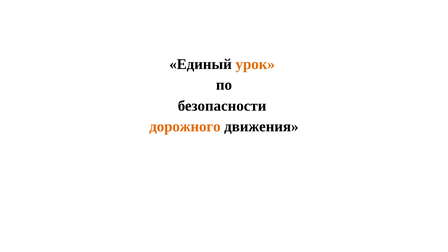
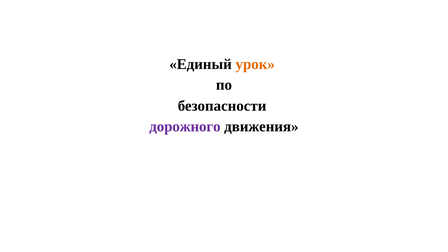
дорожного colour: orange -> purple (185, 127)
